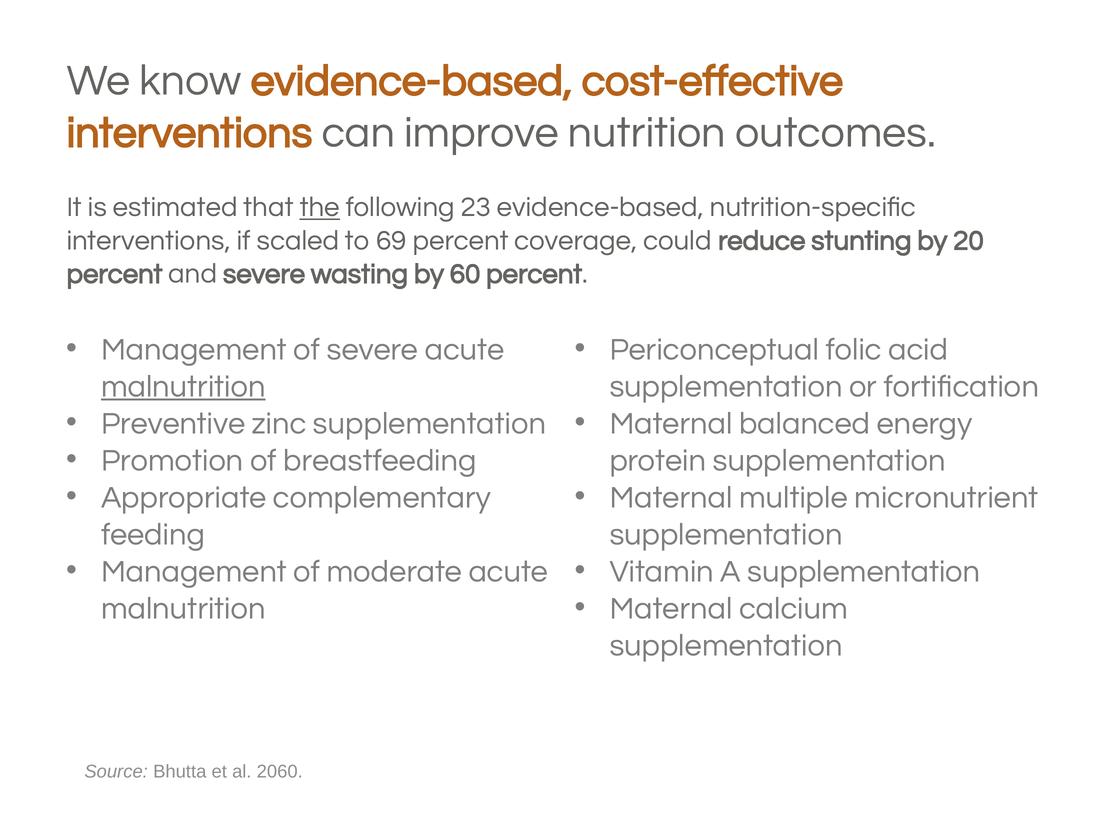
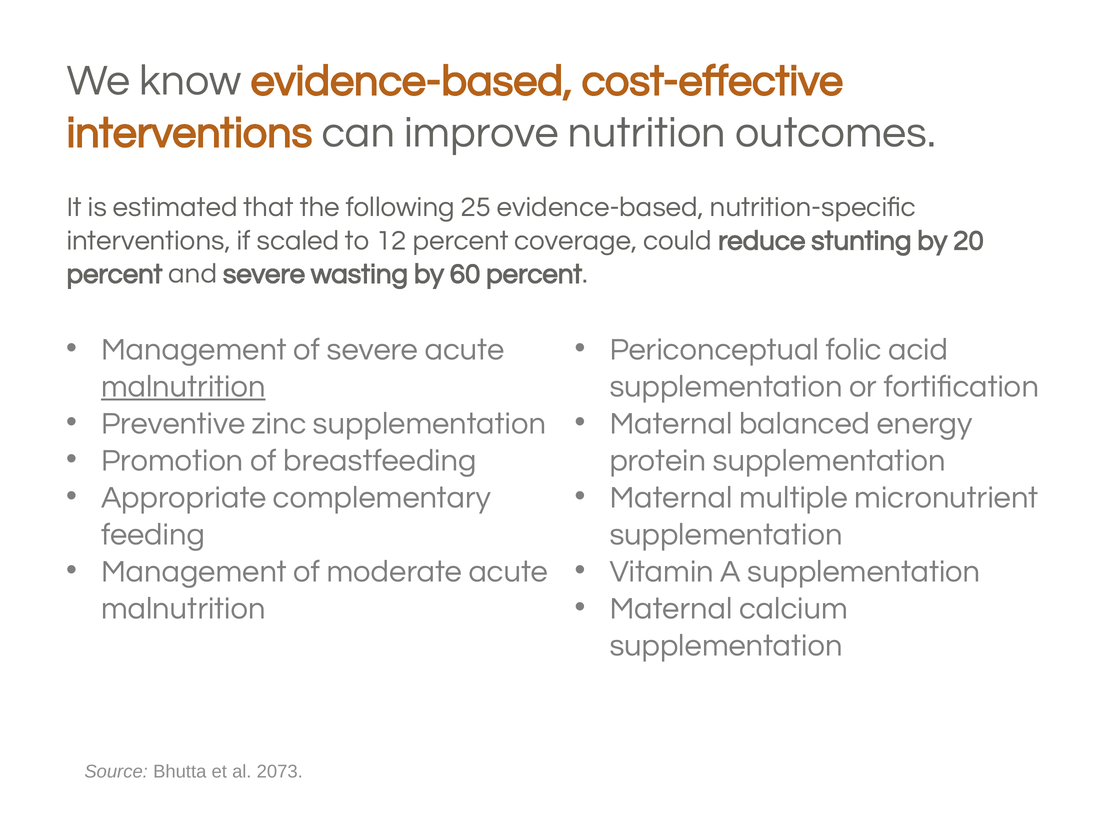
the underline: present -> none (320, 207)
23: 23 -> 25 (476, 207)
69: 69 -> 12 (391, 240)
2060: 2060 -> 2073 (280, 772)
